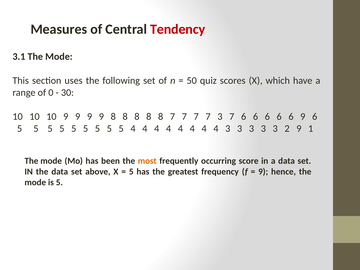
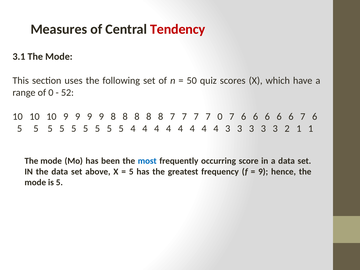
30: 30 -> 52 (67, 92)
7 3: 3 -> 0 (220, 117)
6 9: 9 -> 7 (303, 117)
2 9: 9 -> 1 (299, 129)
most colour: orange -> blue (147, 161)
